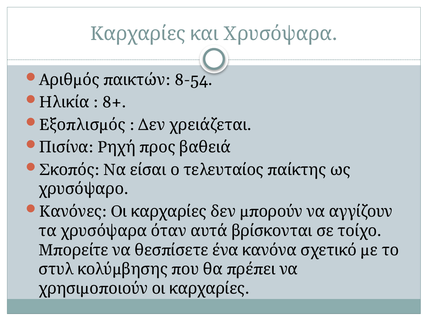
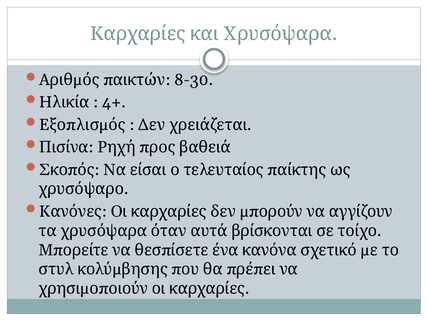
8-54: 8-54 -> 8-30 (194, 80)
8+: 8+ -> 4+ (114, 102)
